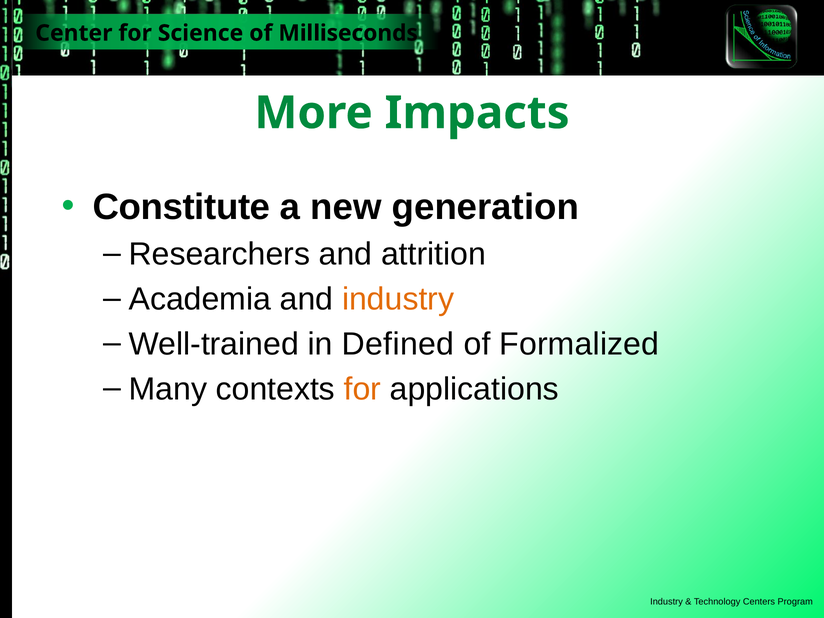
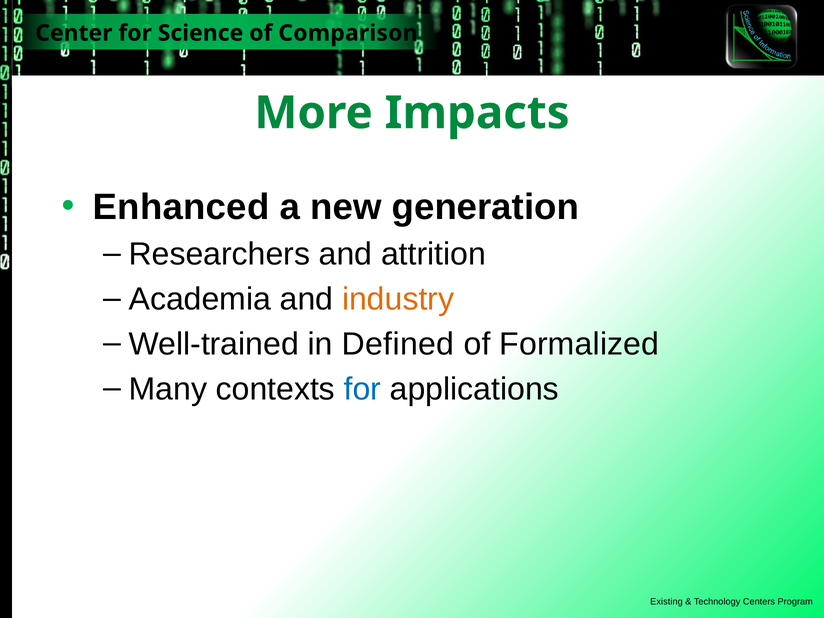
Milliseconds: Milliseconds -> Comparison (348, 33)
Constitute: Constitute -> Enhanced (181, 207)
for colour: orange -> blue (362, 389)
Industry: Industry -> Existing (666, 602)
